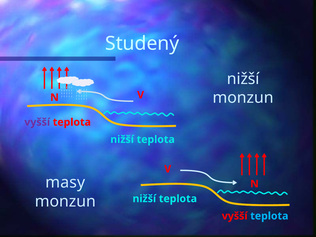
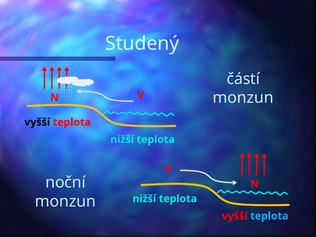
nižší: nižší -> částí (243, 79)
vyšší colour: purple -> black (37, 122)
masy: masy -> noční (65, 182)
